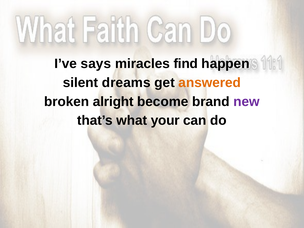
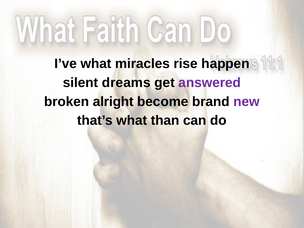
I’ve says: says -> what (96, 64)
find: find -> rise (186, 64)
answered colour: orange -> purple (210, 83)
your: your -> than (165, 121)
